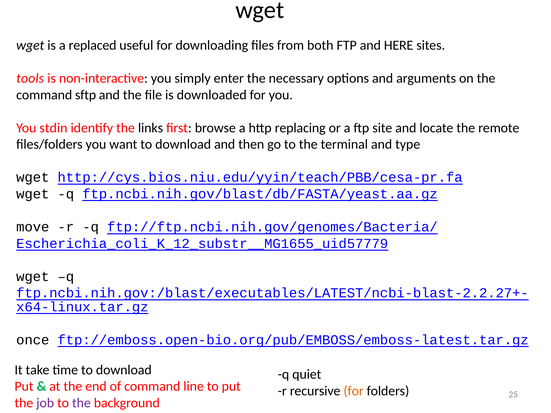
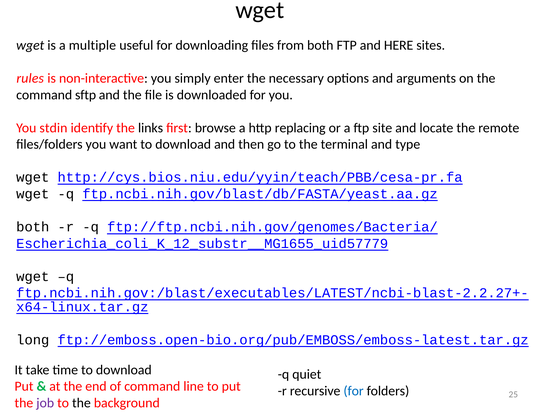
replaced: replaced -> multiple (92, 45)
tools: tools -> rules (30, 78)
move: move -> both (33, 227)
once: once -> long (33, 340)
for colour: orange -> blue (354, 391)
the colour: purple -> black (81, 403)
